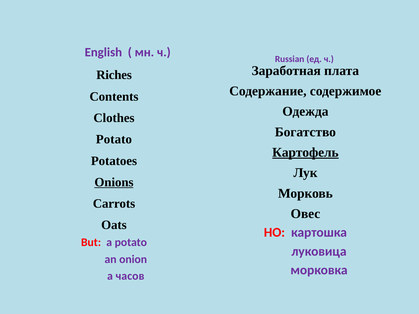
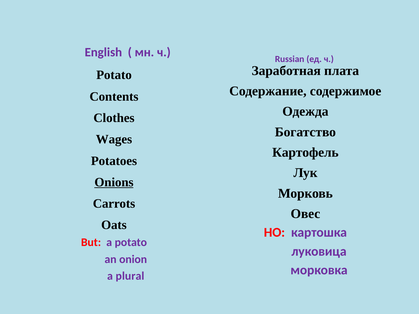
Riches: Riches -> Potato (114, 75)
Potato: Potato -> Wages (114, 140)
Картофель underline: present -> none (305, 153)
часов: часов -> plural (130, 276)
